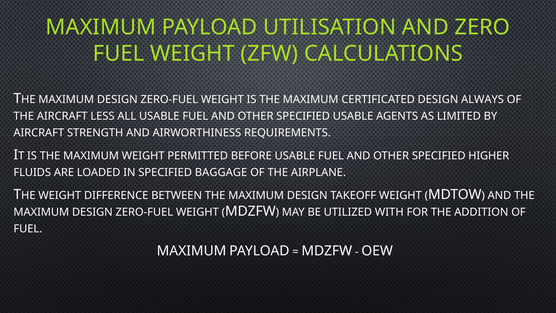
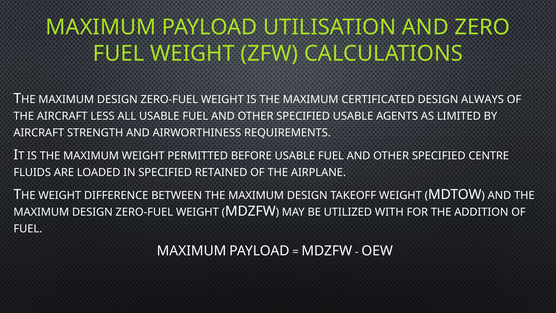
HIGHER: HIGHER -> CENTRE (489, 156)
BAGGAGE: BAGGAGE -> RETAINED (221, 172)
